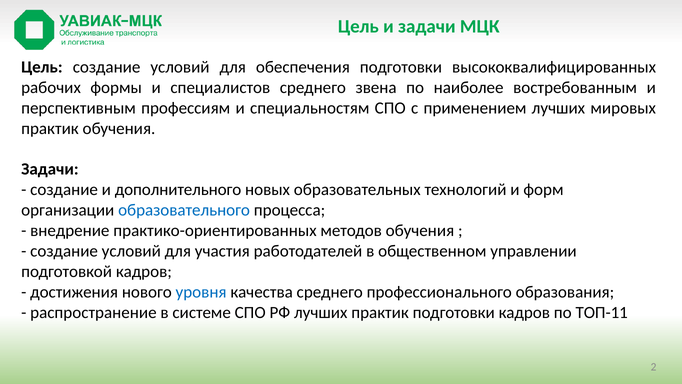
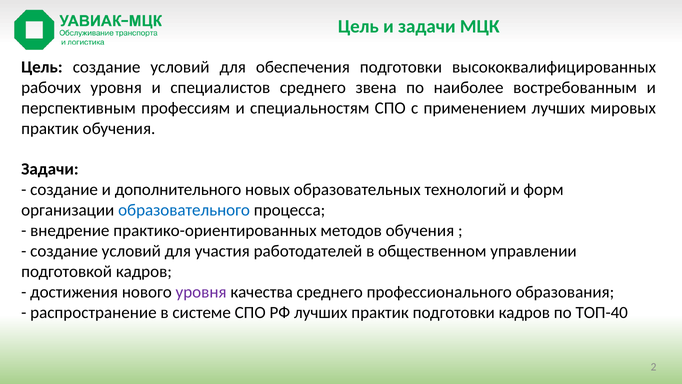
рабочих формы: формы -> уровня (116, 87)
уровня colour: blue -> purple (201, 292)
ТОП-11: ТОП-11 -> ТОП-40 (602, 312)
